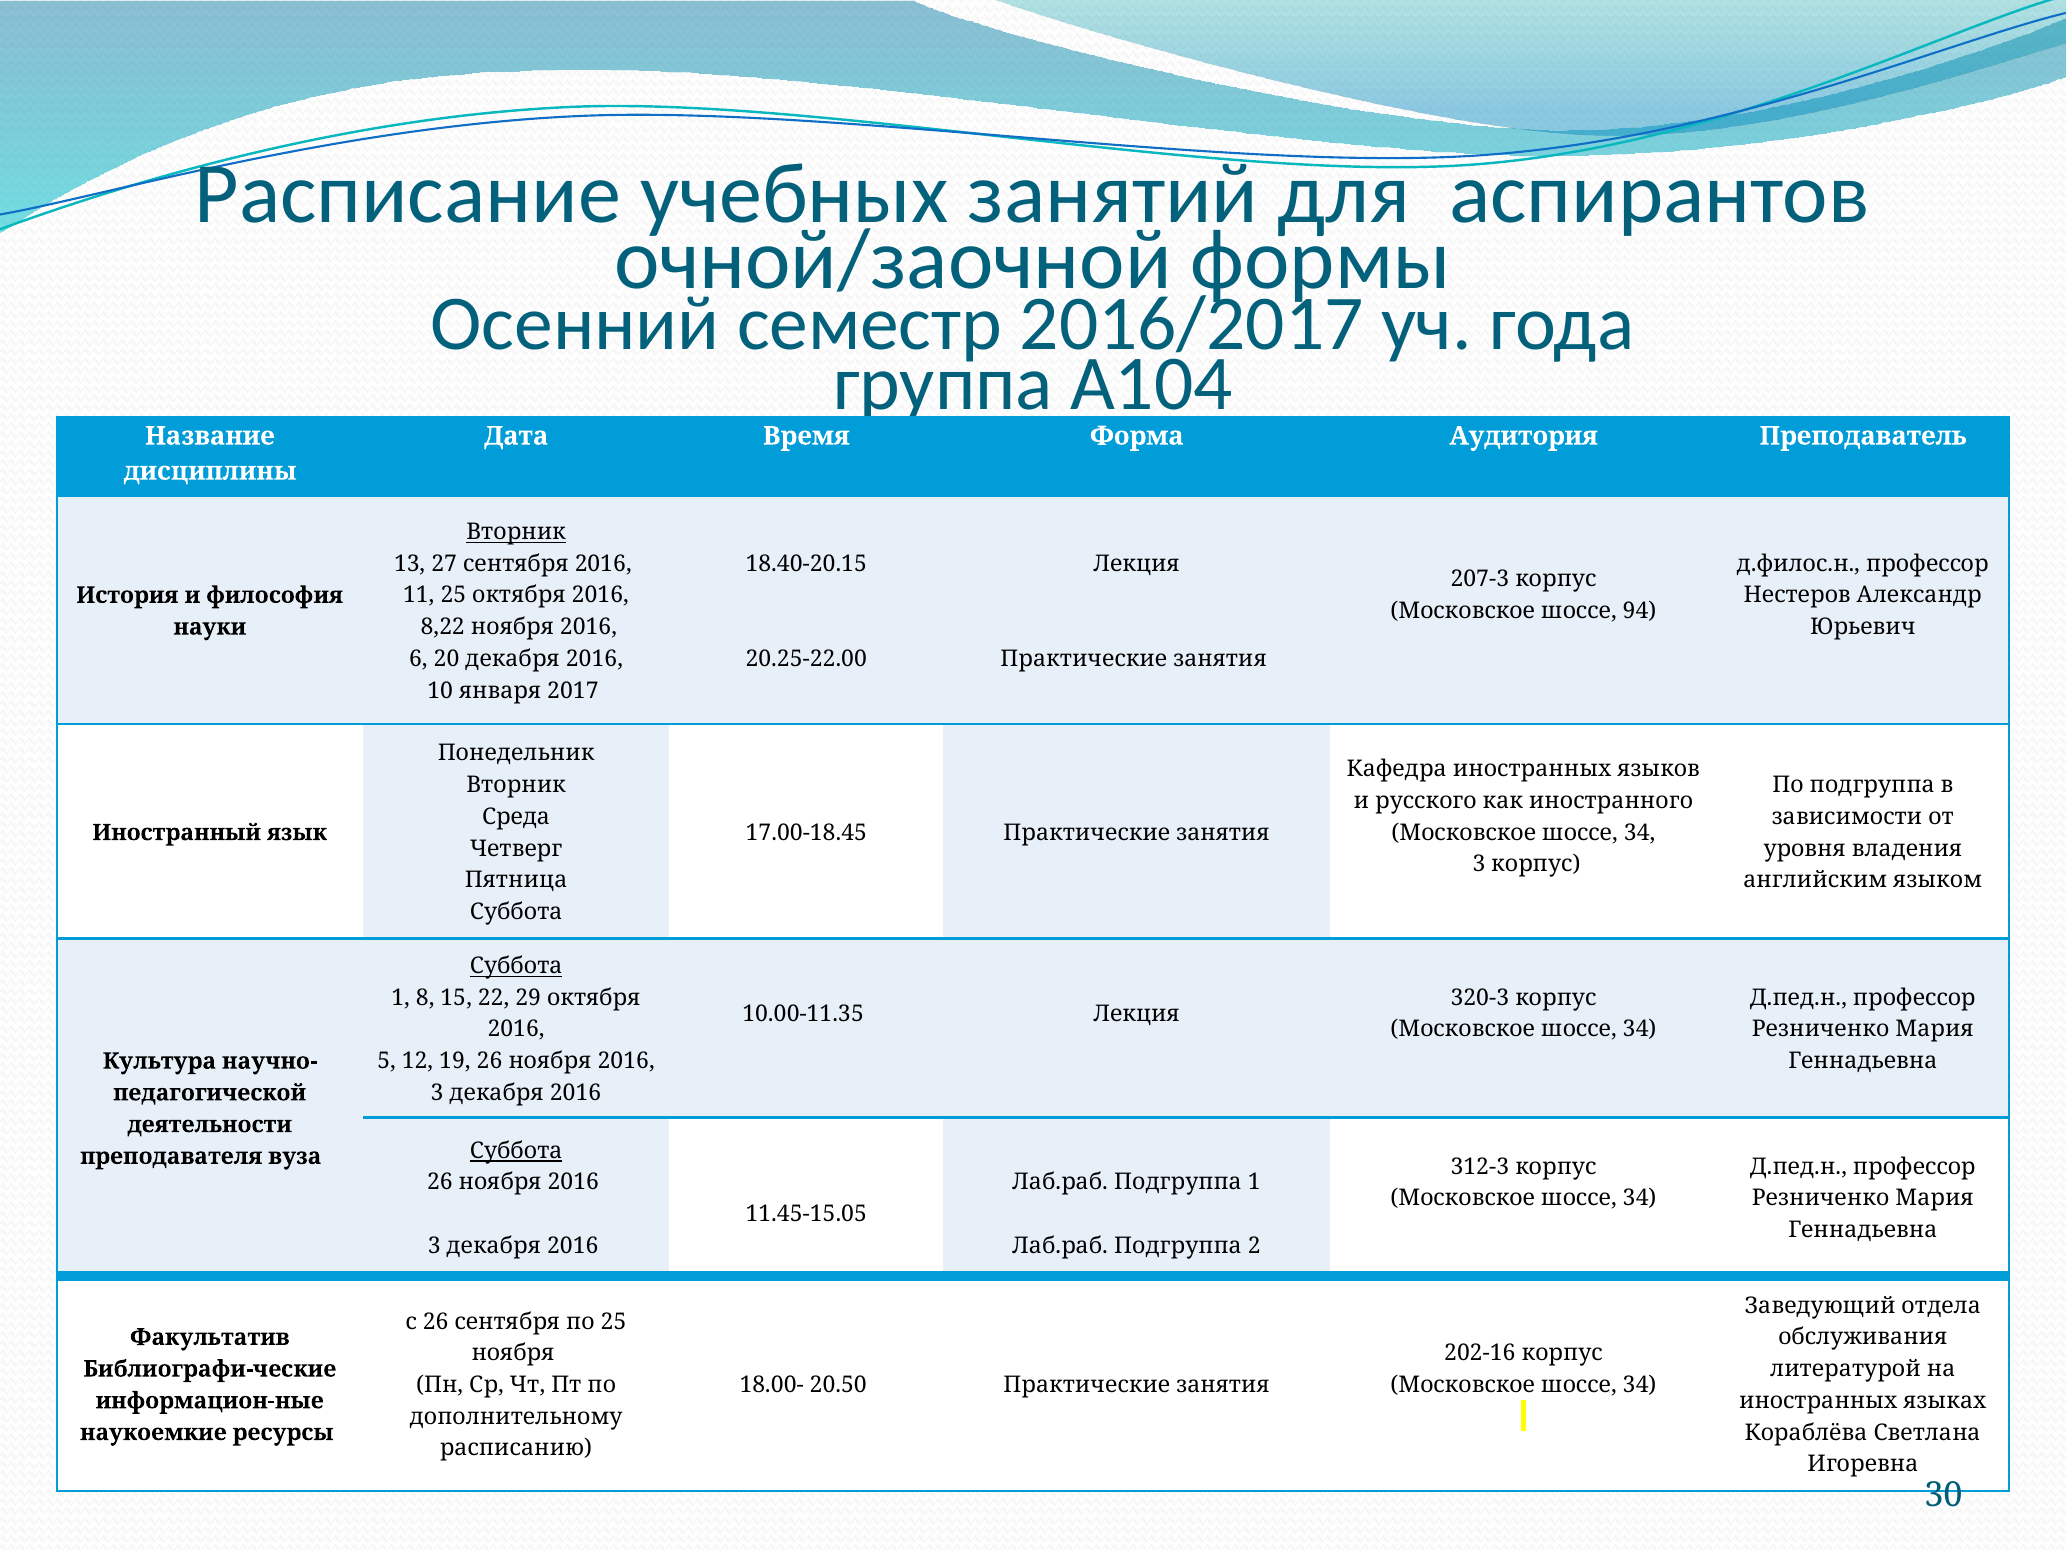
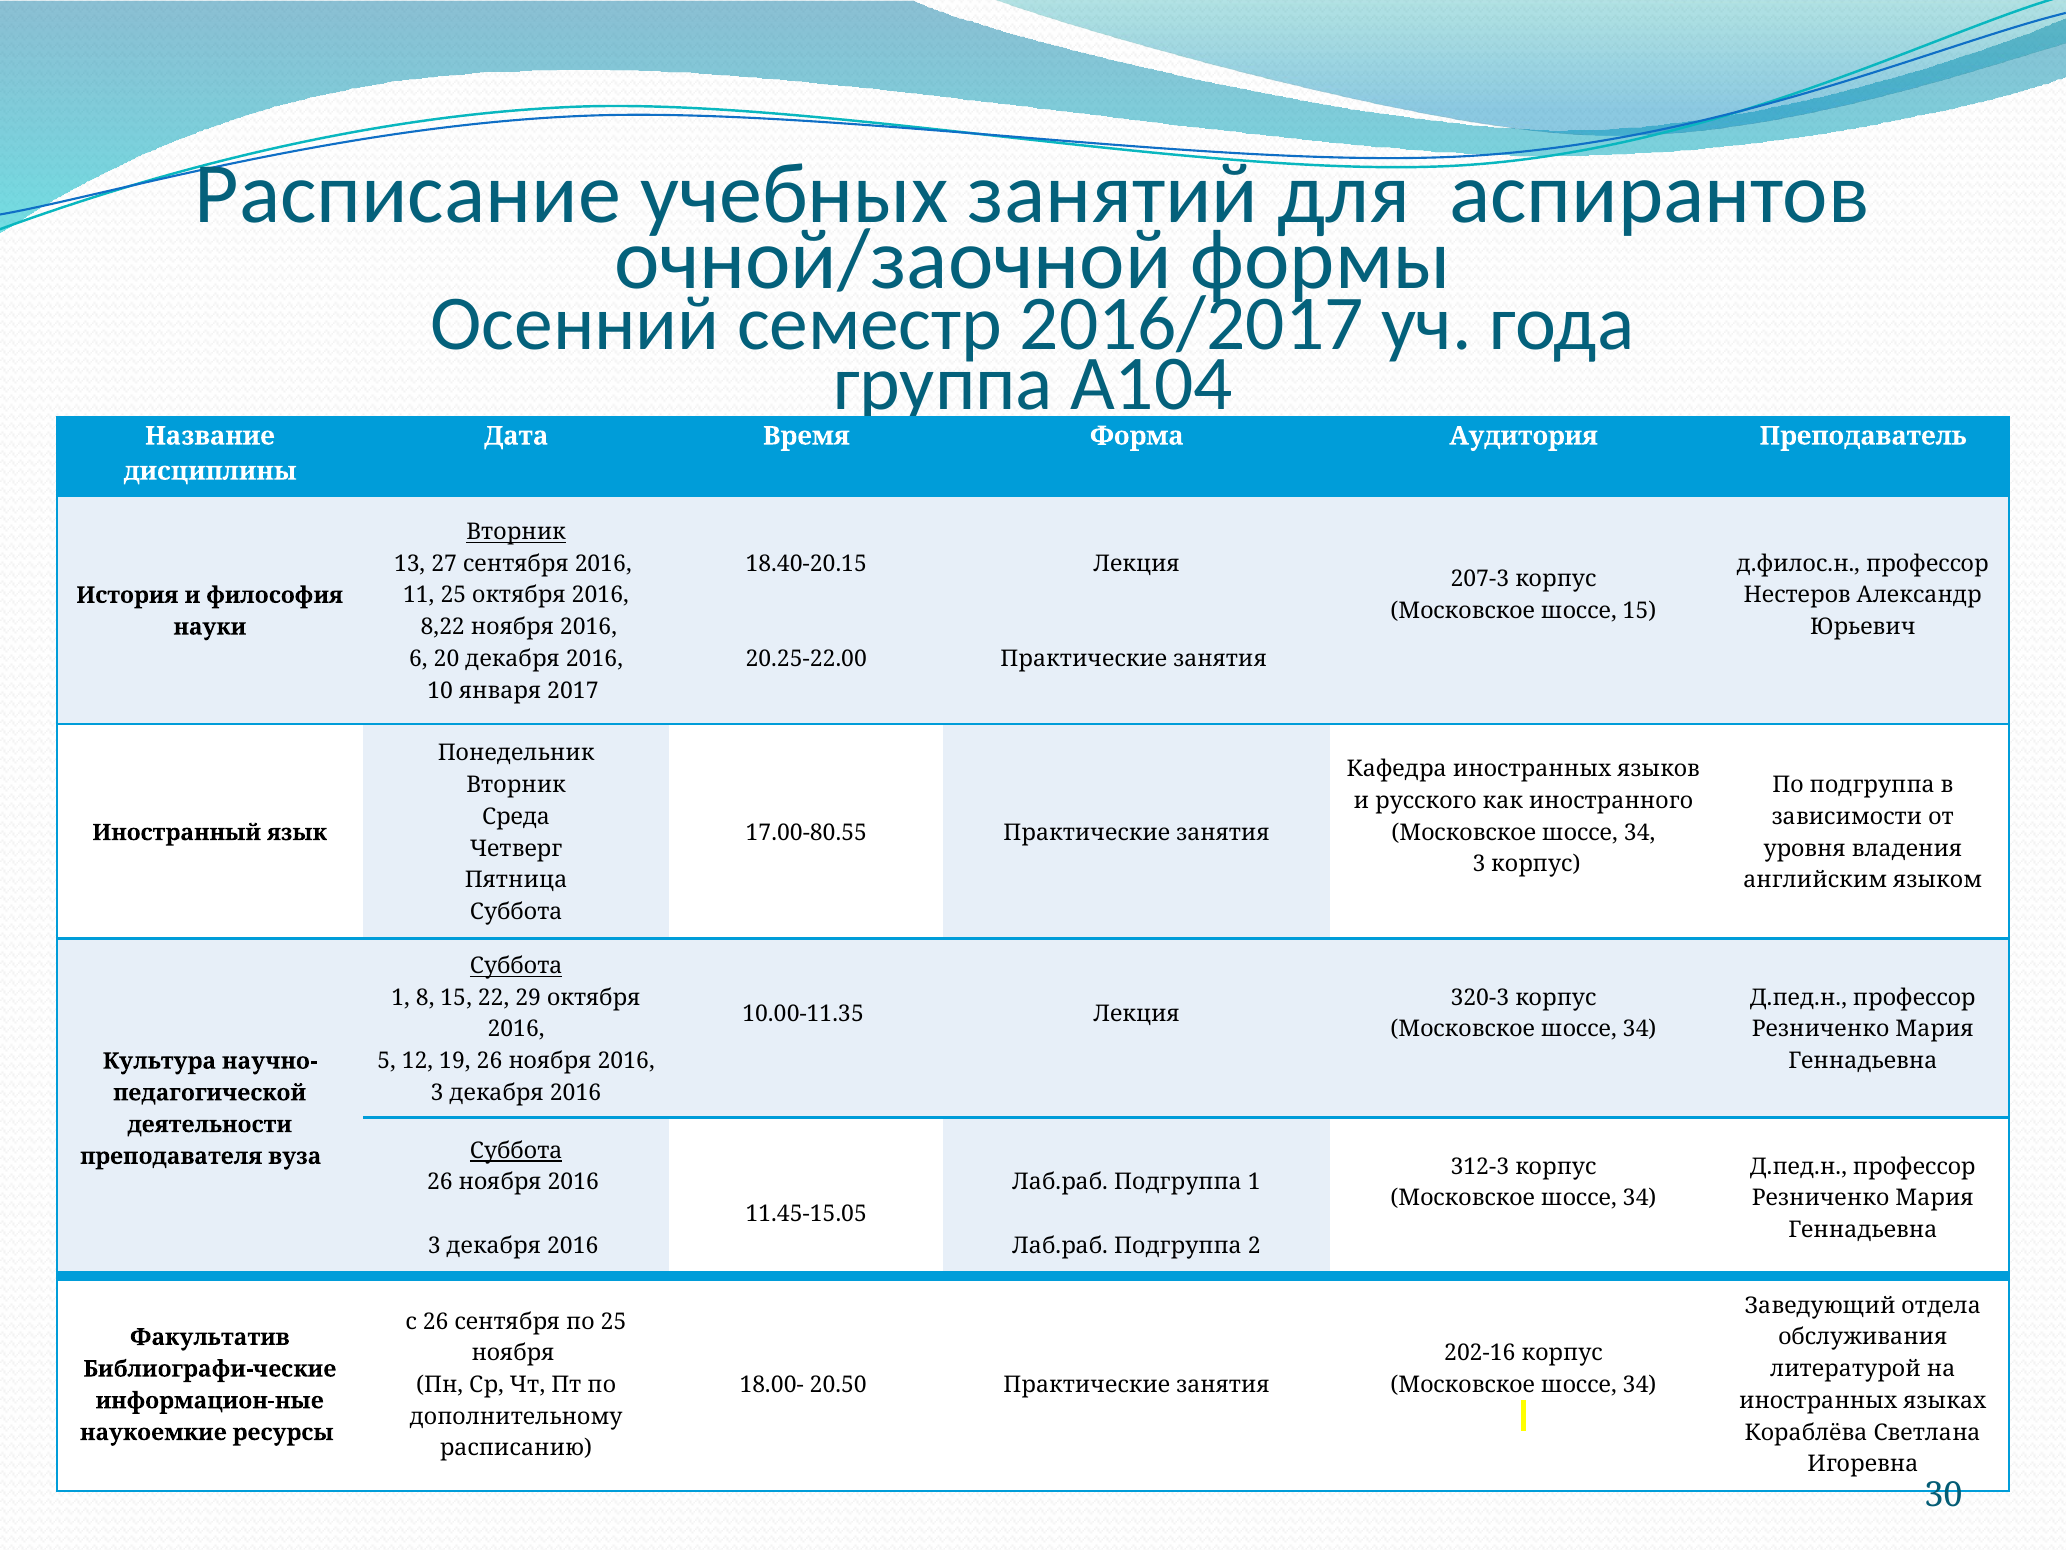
шоссе 94: 94 -> 15 (1640, 611)
17.00-18.45: 17.00-18.45 -> 17.00-80.55 (806, 832)
